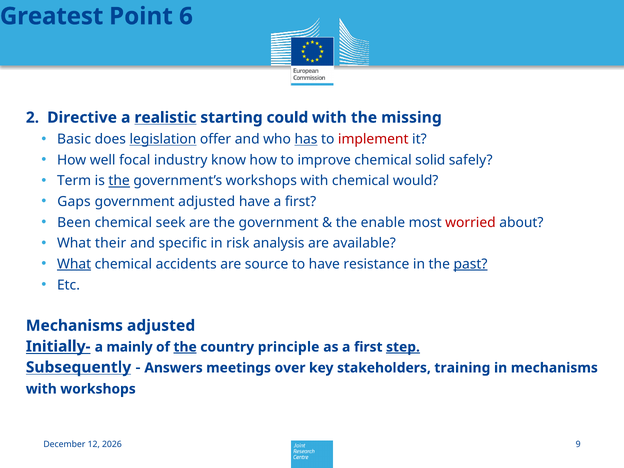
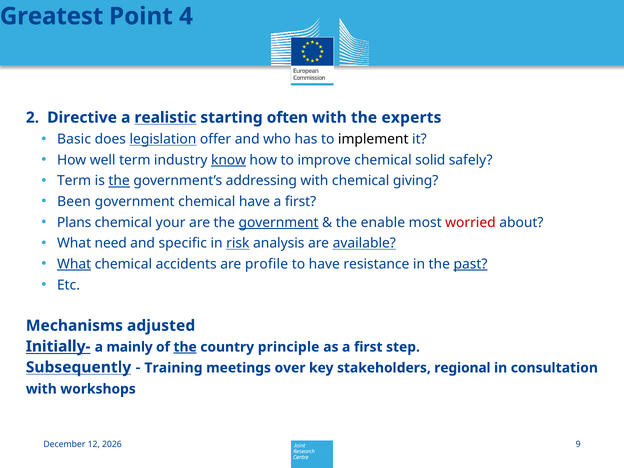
6: 6 -> 4 (186, 16)
could: could -> often (287, 118)
missing: missing -> experts (411, 118)
has underline: present -> none (306, 139)
implement colour: red -> black (373, 139)
well focal: focal -> term (135, 160)
know underline: none -> present (229, 160)
government’s workshops: workshops -> addressing (261, 181)
would: would -> giving (416, 181)
Gaps: Gaps -> Been (74, 202)
government adjusted: adjusted -> chemical (207, 202)
Been: Been -> Plans (74, 223)
seek: seek -> your (171, 223)
government underline: none -> present (279, 223)
their: their -> need (111, 243)
risk underline: none -> present (238, 243)
available underline: none -> present (364, 243)
source: source -> profile (266, 264)
step underline: present -> none (403, 347)
Answers: Answers -> Training (173, 368)
training: training -> regional (462, 368)
in mechanisms: mechanisms -> consultation (554, 368)
